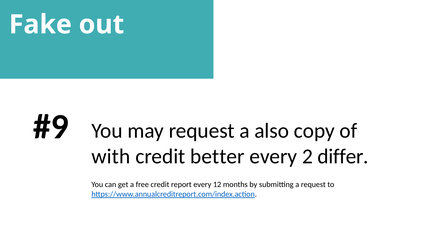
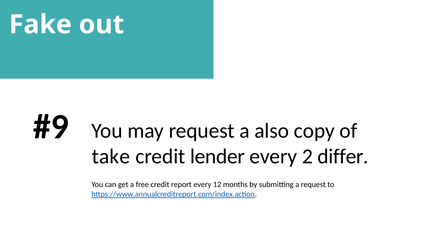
with: with -> take (111, 156)
better: better -> lender (218, 156)
